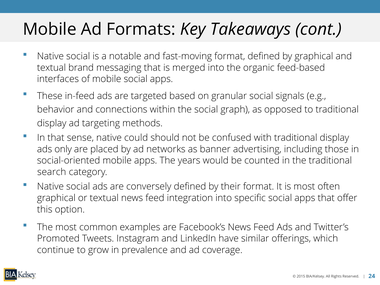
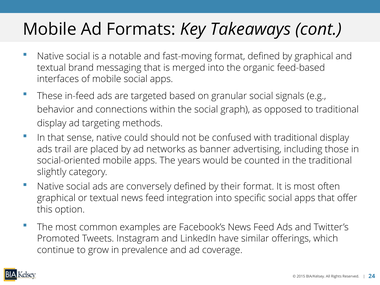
only: only -> trail (63, 149)
search: search -> slightly (52, 172)
